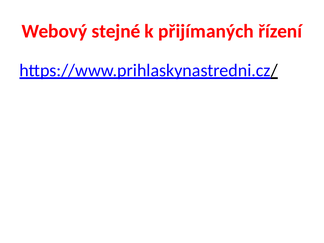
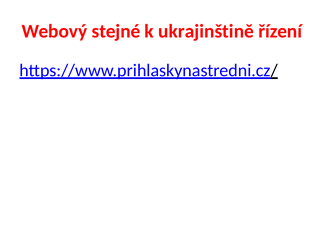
přijímaných: přijímaných -> ukrajinštině (206, 31)
